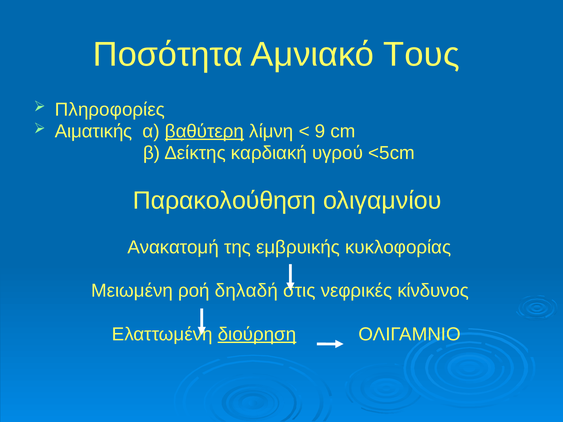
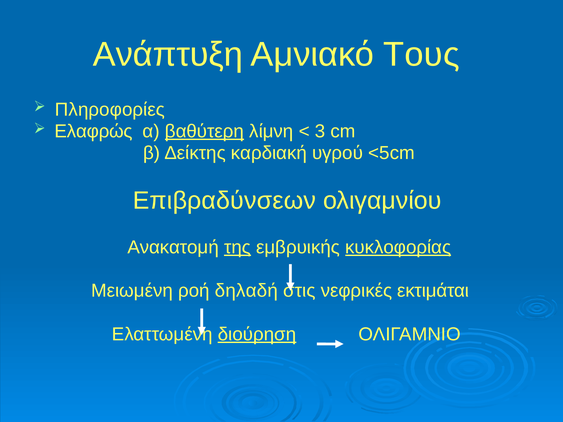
Ποσότητα: Ποσότητα -> Ανάπτυξη (168, 55)
Αιματικής: Αιματικής -> Ελαφρώς (94, 131)
9: 9 -> 3 (320, 131)
Παρακολούθηση: Παρακολούθηση -> Επιβραδύνσεων (224, 201)
της underline: none -> present (237, 247)
κυκλοφορίας underline: none -> present (398, 247)
κίνδυνος: κίνδυνος -> εκτιμάται (433, 291)
